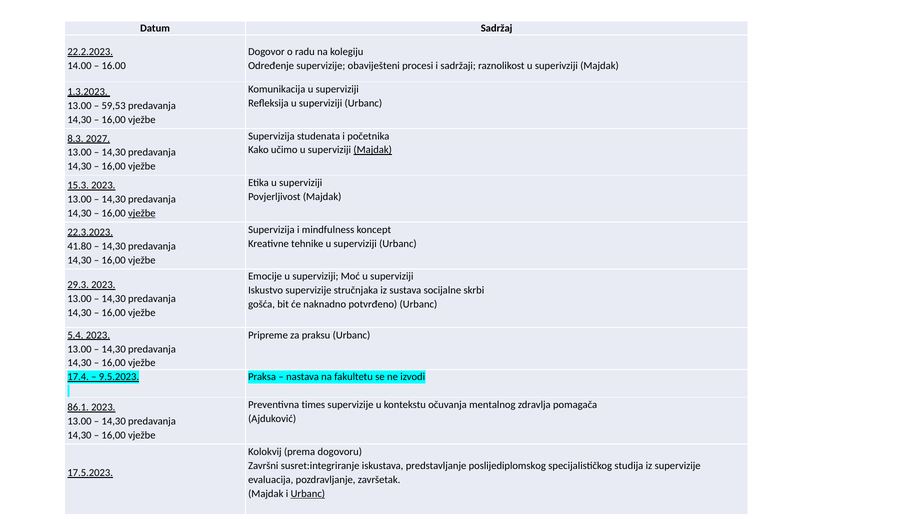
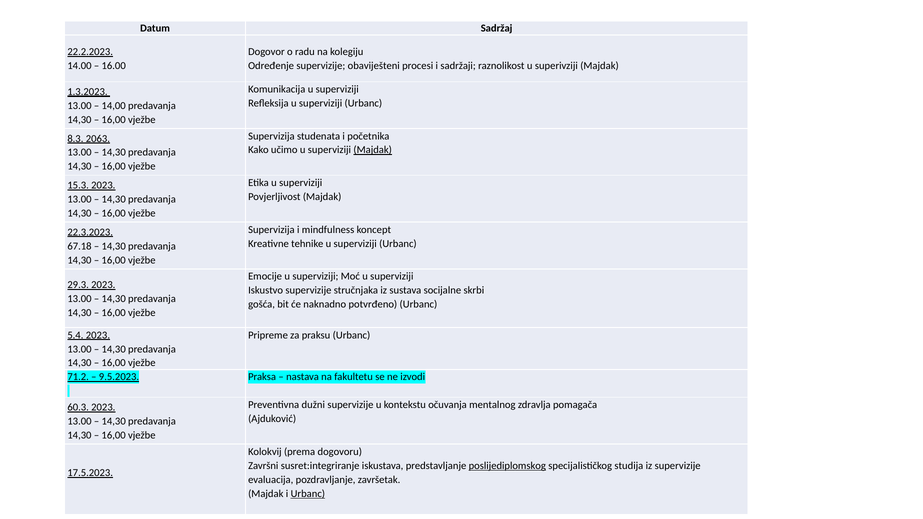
59,53: 59,53 -> 14,00 (114, 106)
2027: 2027 -> 2063 (98, 139)
vježbe underline: present -> none (142, 213)
41.80: 41.80 -> 67.18 (79, 246)
17.4: 17.4 -> 71.2 (78, 377)
times: times -> dužni (313, 405)
86.1: 86.1 -> 60.3 (78, 408)
poslijediplomskog underline: none -> present (507, 466)
